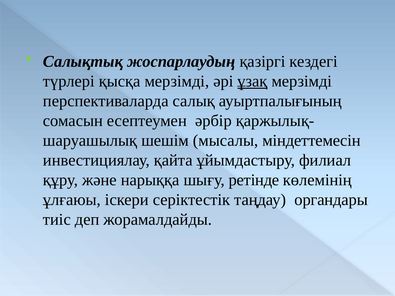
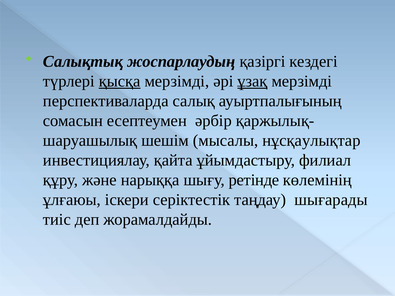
қысқа underline: none -> present (120, 81)
міндеттемесін: міндеттемесін -> нұсқаулықтар (311, 141)
органдары: органдары -> шығарады (331, 200)
